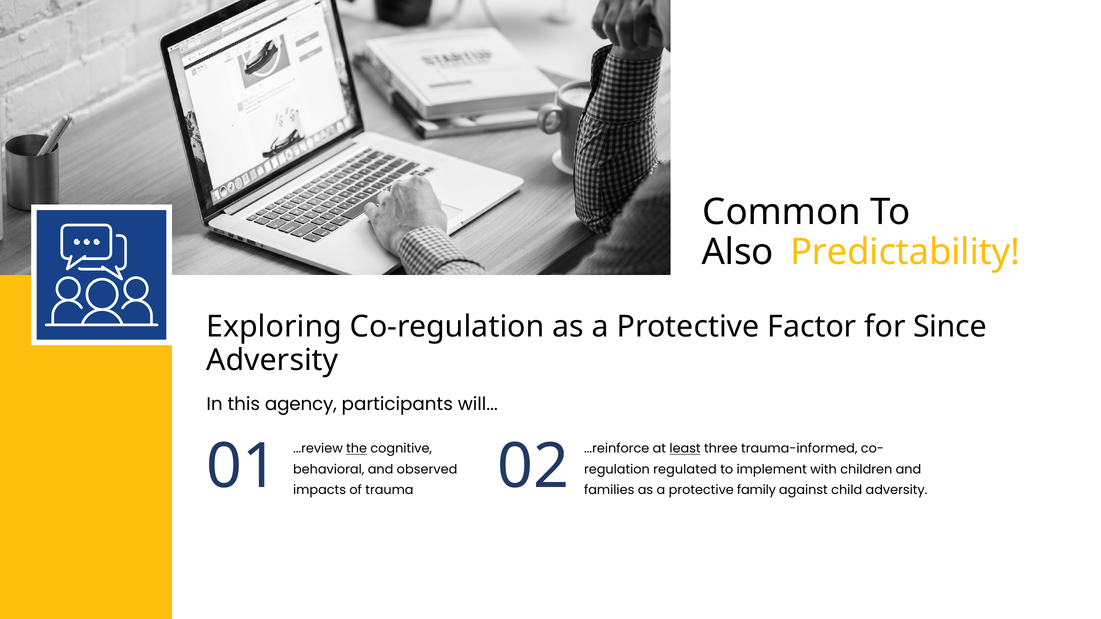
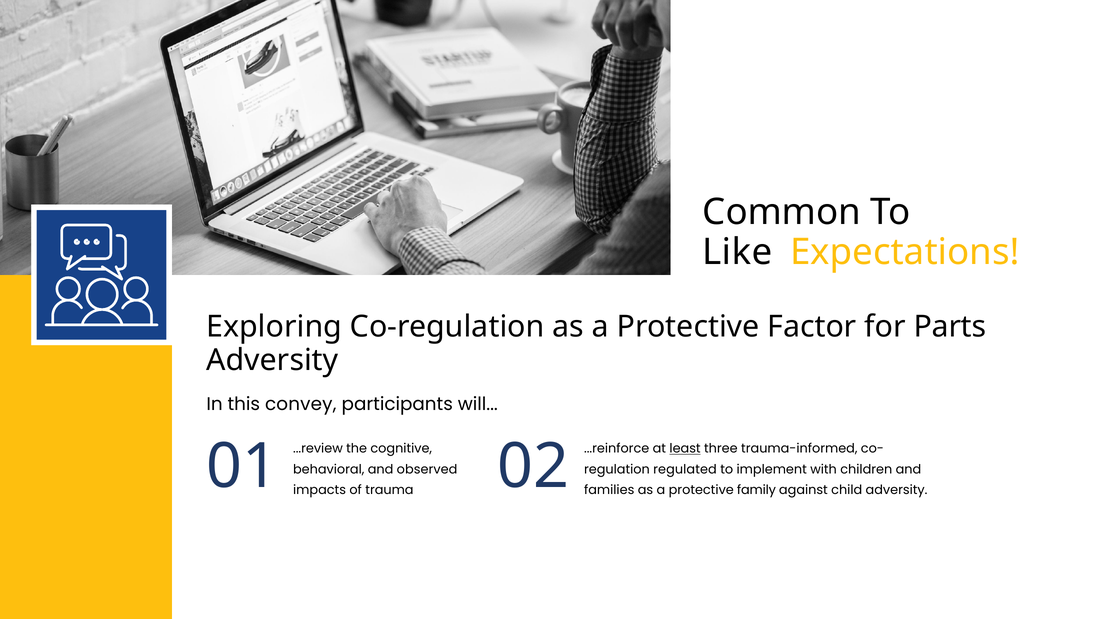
Predictability: Predictability -> Expectations (905, 252)
Also: Also -> Like (737, 252)
Since: Since -> Parts (950, 327)
agency: agency -> convey (301, 404)
the underline: present -> none (357, 449)
